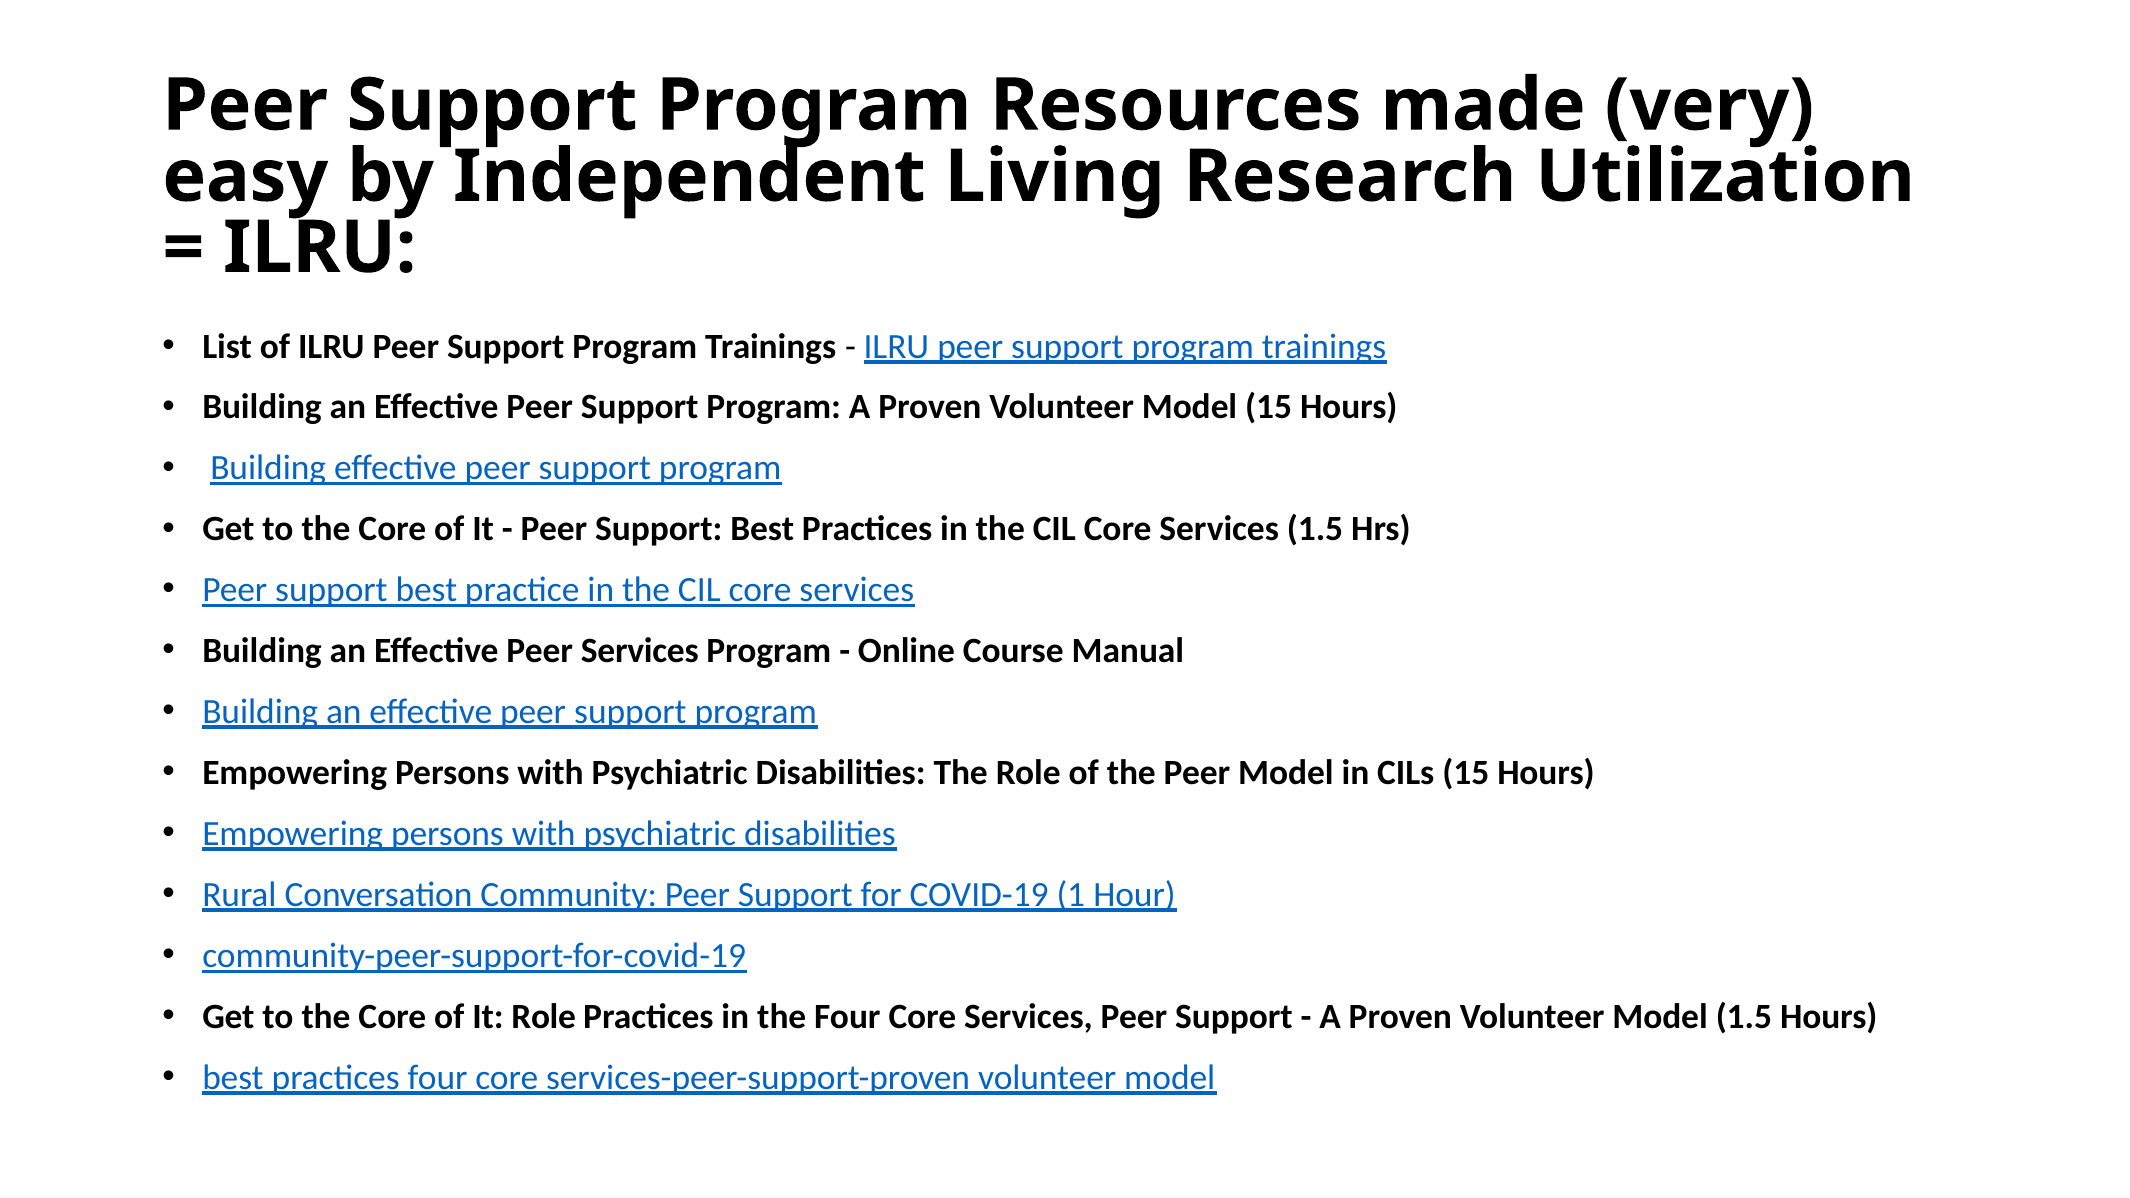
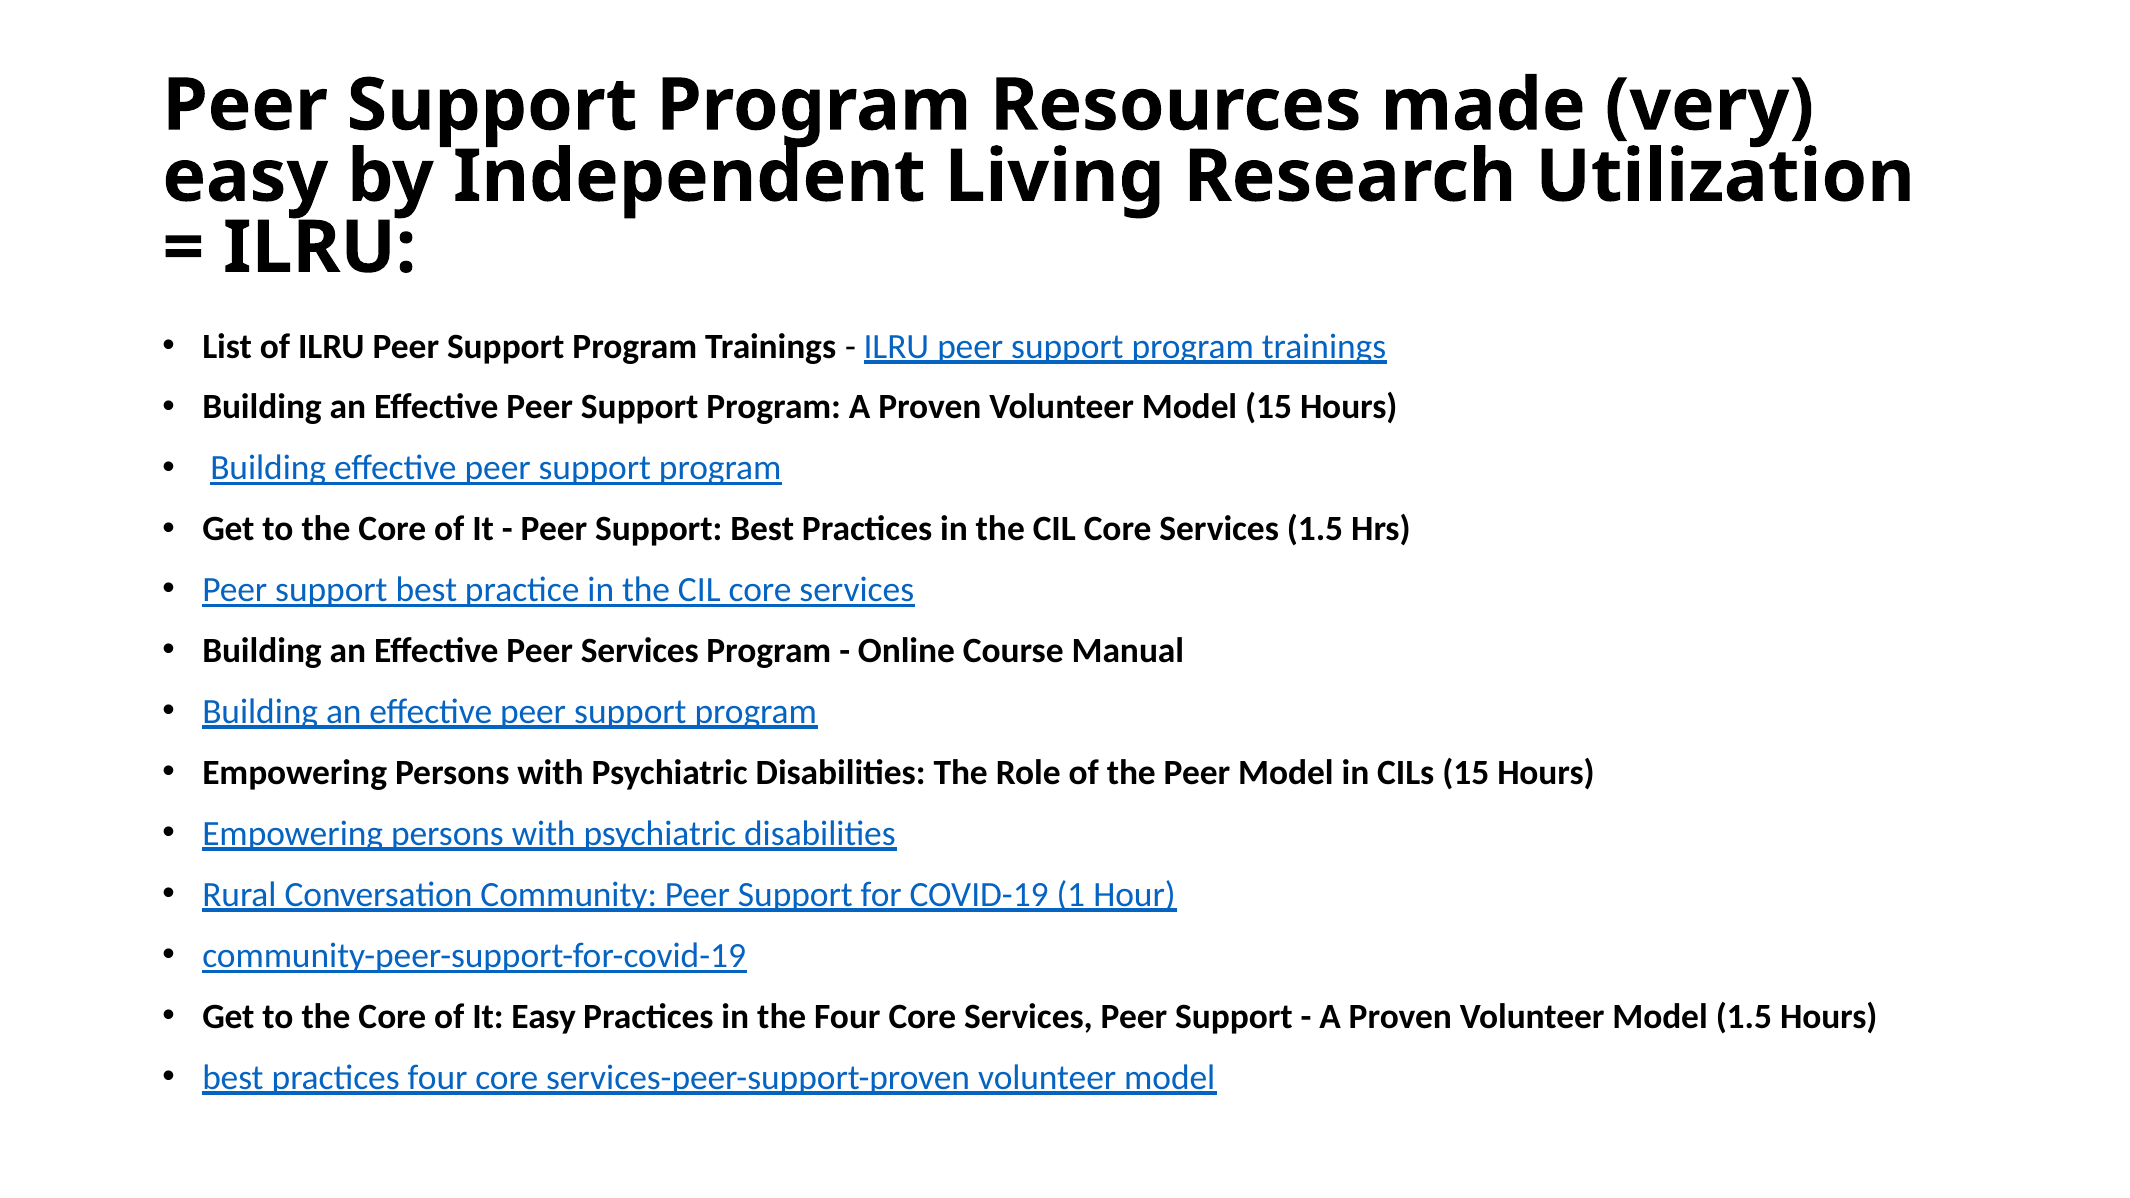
It Role: Role -> Easy (544, 1017)
